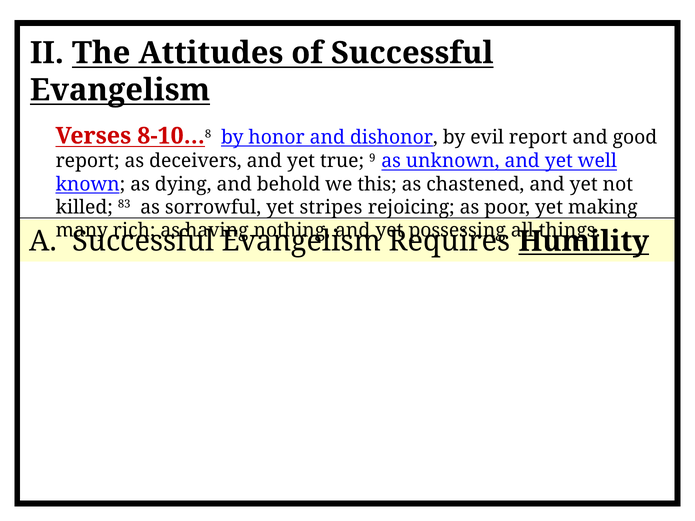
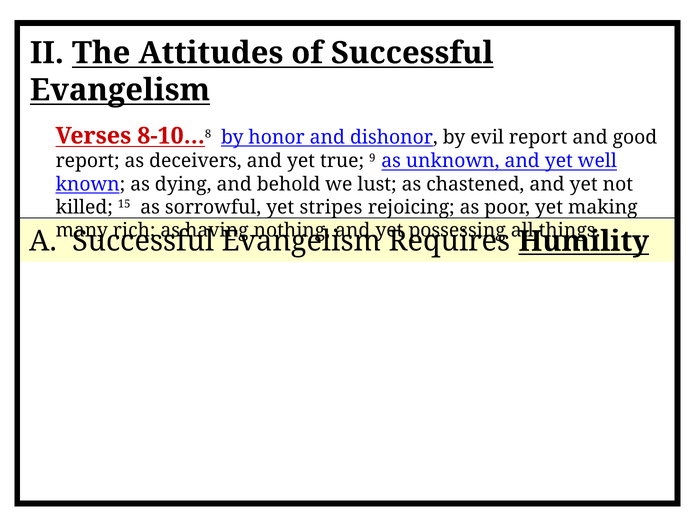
this: this -> lust (377, 184)
83: 83 -> 15 (124, 204)
